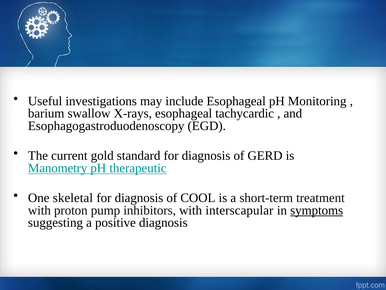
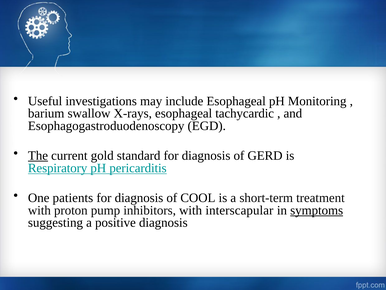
The underline: none -> present (38, 155)
Manometry: Manometry -> Respiratory (58, 168)
therapeutic: therapeutic -> pericarditis (138, 168)
skeletal: skeletal -> patients (73, 198)
